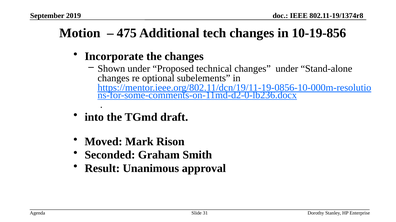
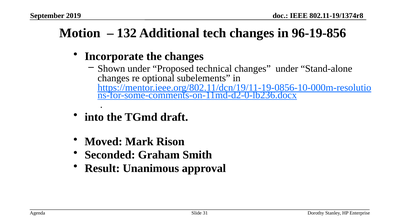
475: 475 -> 132 (127, 33)
10-19-856: 10-19-856 -> 96-19-856 (319, 33)
